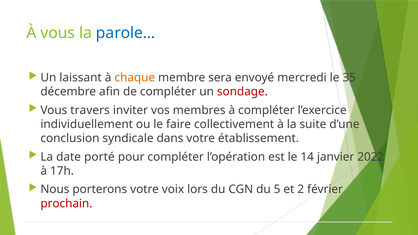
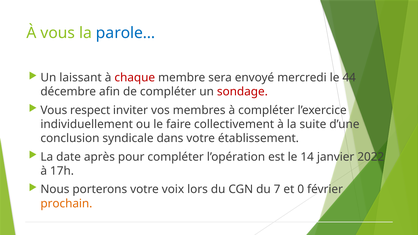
chaque colour: orange -> red (135, 78)
35: 35 -> 44 (349, 78)
travers: travers -> respect (90, 110)
porté: porté -> après (99, 157)
5: 5 -> 7 (277, 190)
2: 2 -> 0 (301, 190)
prochain colour: red -> orange (66, 204)
